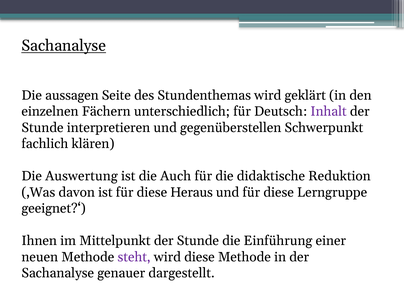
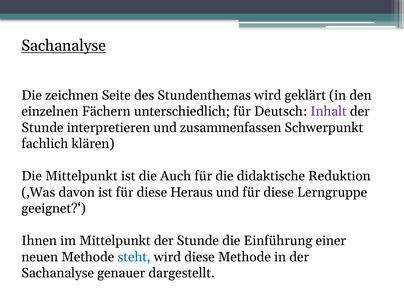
aussagen: aussagen -> zeichnen (72, 95)
gegenüberstellen: gegenüberstellen -> zusammenfassen (231, 128)
Die Auswertung: Auswertung -> Mittelpunkt (81, 176)
steht colour: purple -> blue (134, 257)
